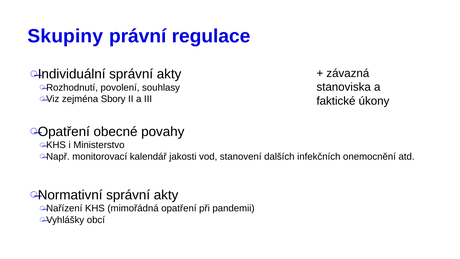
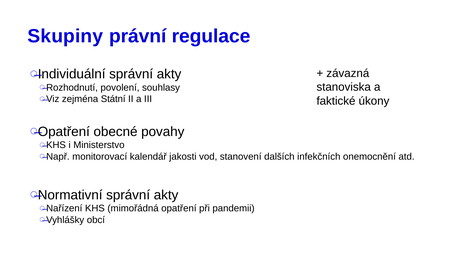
Sbory: Sbory -> Státní (113, 99)
